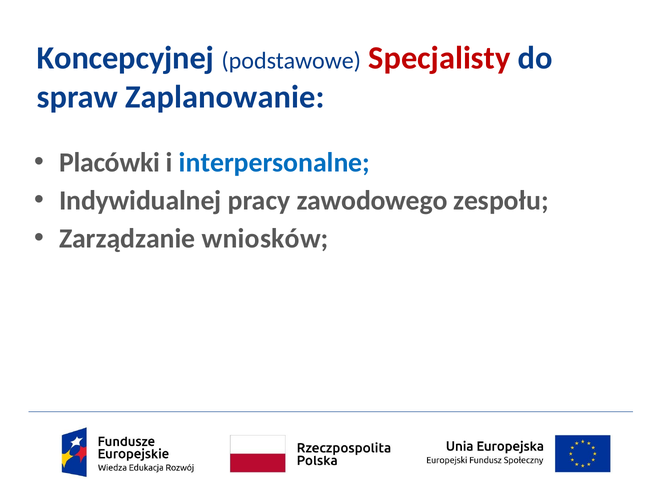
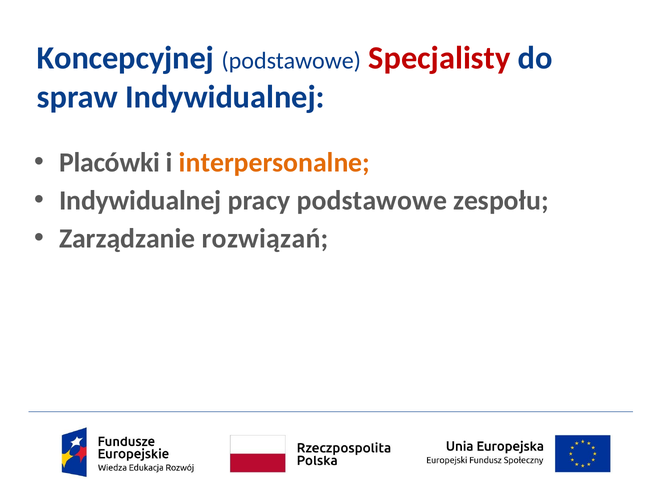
spraw Zaplanowanie: Zaplanowanie -> Indywidualnej (225, 97)
interpersonalne colour: blue -> orange (274, 163)
pracy zawodowego: zawodowego -> podstawowe (372, 201)
wniosków: wniosków -> rozwiązań (265, 239)
